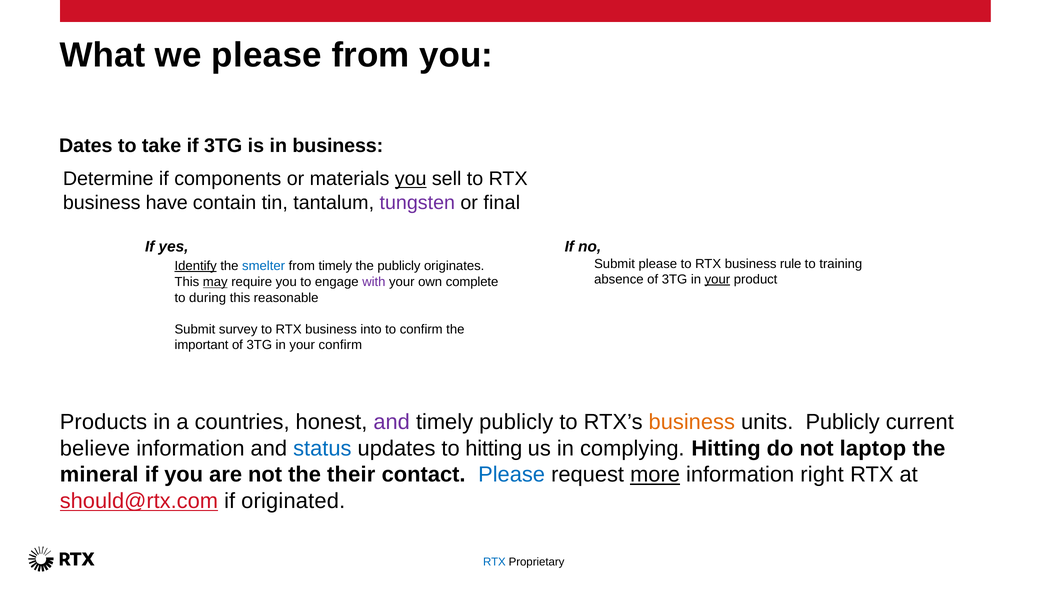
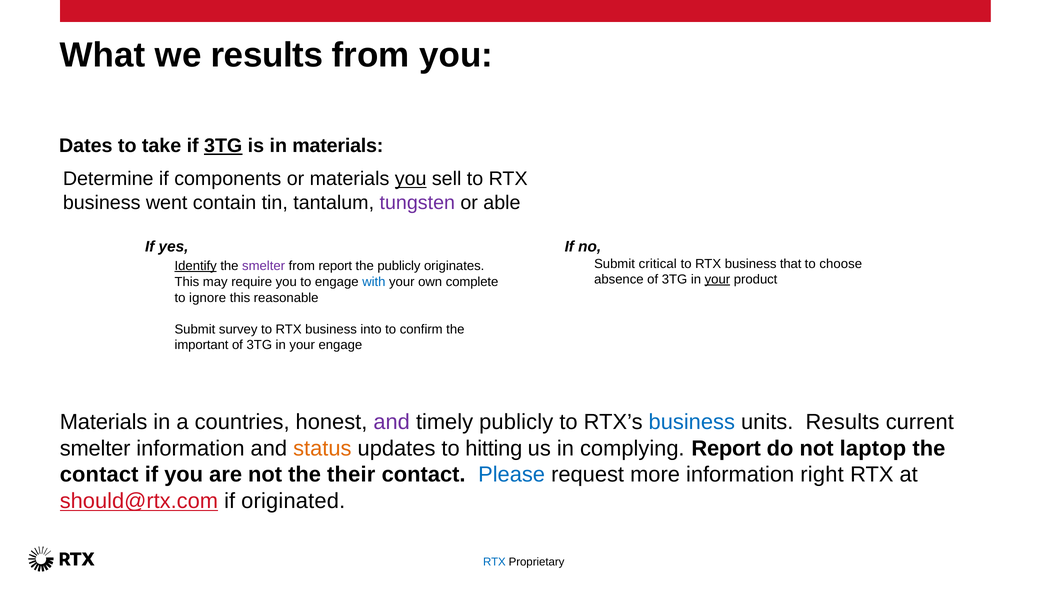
we please: please -> results (267, 55)
3TG underline: none -> present (223, 146)
in business: business -> materials (338, 146)
have: have -> went (167, 203)
final: final -> able (502, 203)
Submit please: please -> critical (658, 264)
rule: rule -> that (791, 264)
training: training -> choose (841, 264)
smelter colour: blue -> purple (264, 266)
from timely: timely -> report (335, 266)
may underline: present -> none (215, 282)
with colour: purple -> blue (374, 282)
during: during -> ignore (208, 298)
your confirm: confirm -> engage (340, 345)
Products: Products -> Materials (104, 422)
business colour: orange -> blue (692, 422)
units Publicly: Publicly -> Results (842, 422)
believe: believe -> smelter (95, 449)
status colour: blue -> orange (322, 449)
complying Hitting: Hitting -> Report (726, 449)
mineral: mineral -> contact (99, 475)
more underline: present -> none (655, 475)
